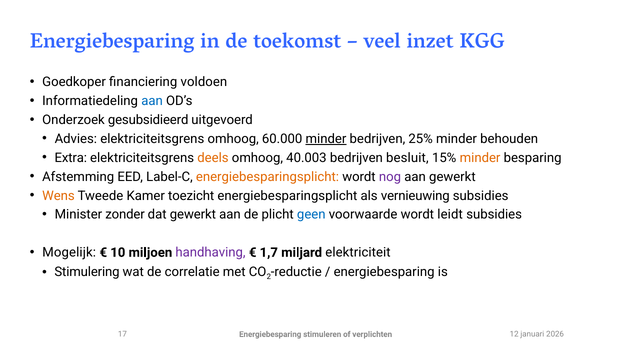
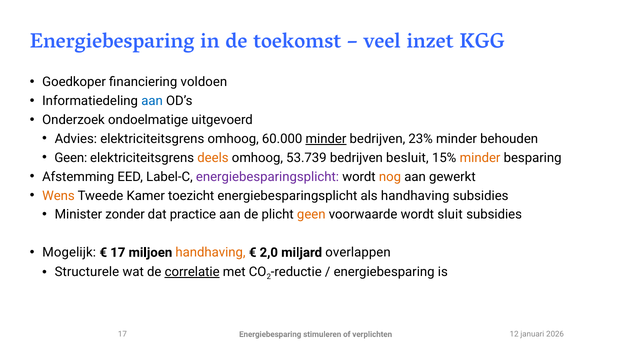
gesubsidieerd: gesubsidieerd -> ondoelmatige (148, 120)
25%: 25% -> 23% (421, 139)
Extra: Extra -> Geen (71, 158)
40.003: 40.003 -> 53.739 (306, 158)
energiebesparingsplicht colour: orange -> purple (267, 177)
nog colour: purple -> orange (390, 177)
als vernieuwing: vernieuwing -> handhaving (415, 196)
dat gewerkt: gewerkt -> practice (193, 215)
geen colour: blue -> orange (311, 215)
leidt: leidt -> sluit (450, 215)
10: 10 -> 17 (118, 252)
handhaving colour: purple -> orange (211, 252)
1,7: 1,7 -> 2,0 (269, 252)
elektriciteit: elektriciteit -> overlappen (358, 252)
Stimulering: Stimulering -> Structurele (87, 272)
correlatie underline: none -> present (192, 272)
